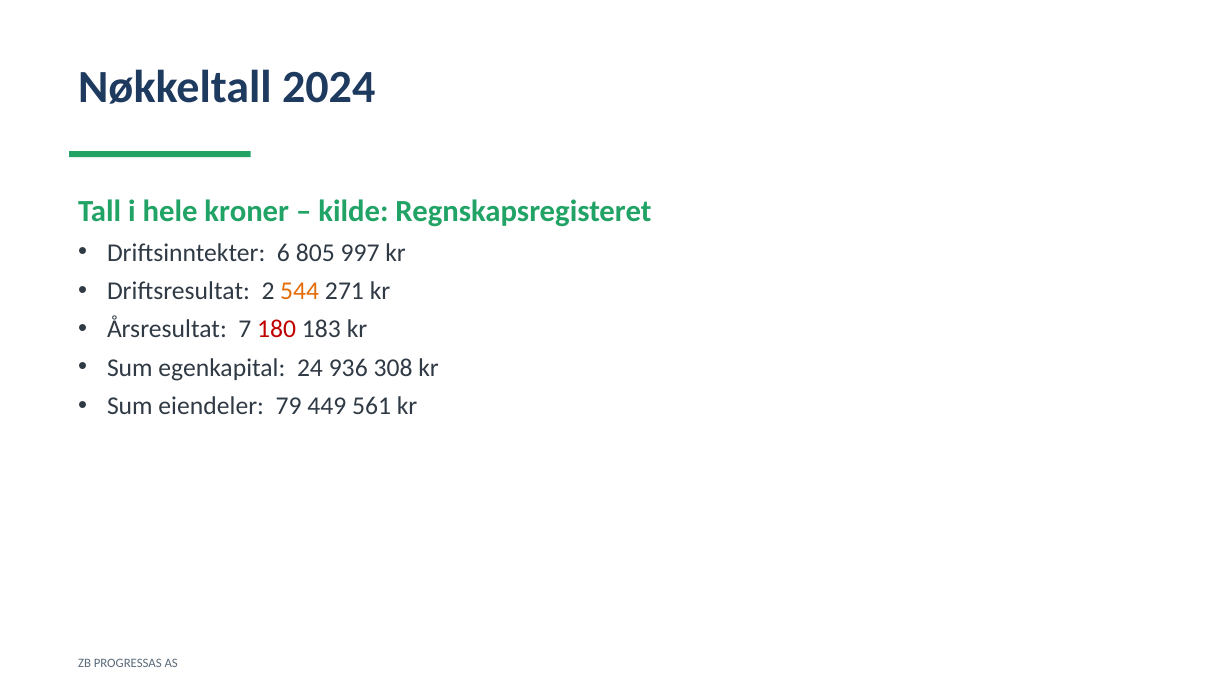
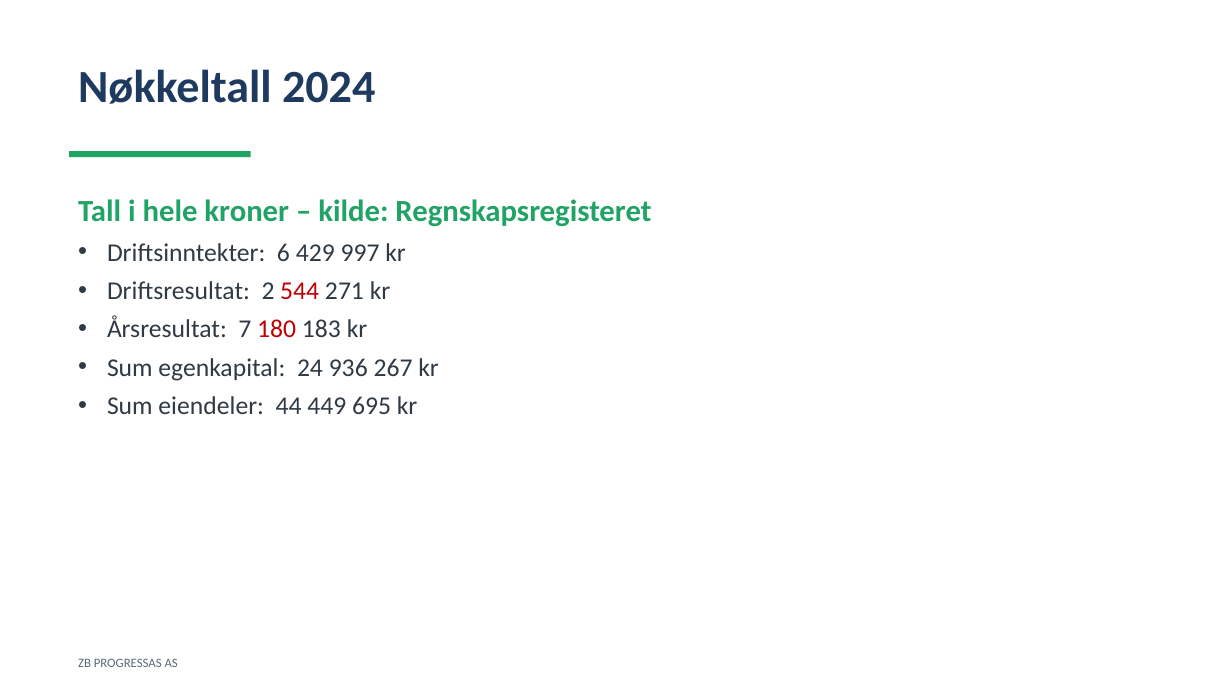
805: 805 -> 429 (315, 253)
544 colour: orange -> red (300, 291)
308: 308 -> 267 (393, 368)
79: 79 -> 44 (289, 406)
561: 561 -> 695 (372, 406)
